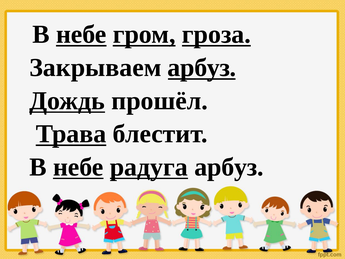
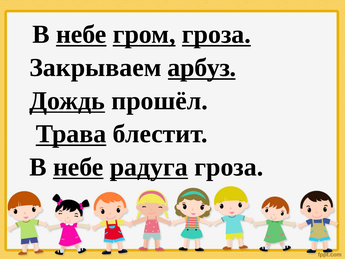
радуга арбуз: арбуз -> гроза (229, 167)
